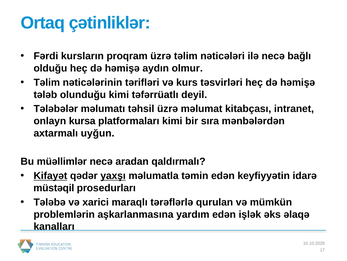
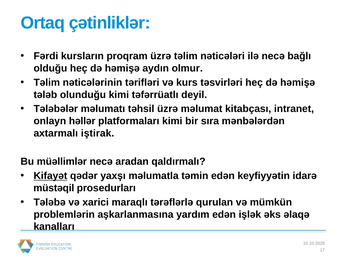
kursa: kursa -> həllər (82, 121)
uyğun: uyğun -> iştirak (98, 133)
yaxşı underline: present -> none (113, 175)
